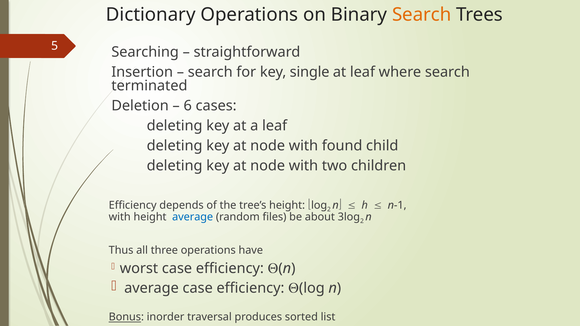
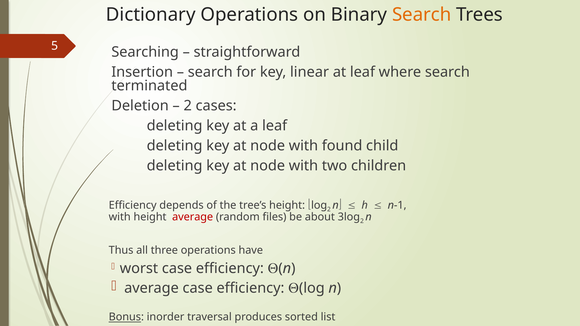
single: single -> linear (310, 72)
6: 6 -> 2 (188, 106)
average colour: blue -> red (193, 217)
